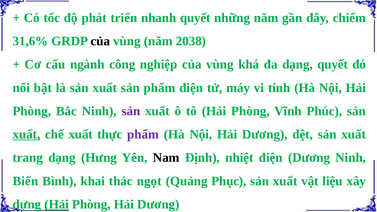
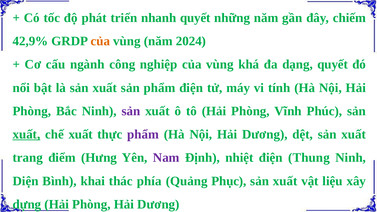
31,6%: 31,6% -> 42,9% (30, 41)
của colour: black -> orange (100, 41)
2038: 2038 -> 2024 (191, 41)
trang dạng: dạng -> điểm (62, 158)
Nam colour: black -> purple (166, 158)
điện Dương: Dương -> Thung (309, 158)
Biển: Biển -> Diện (26, 181)
ngọt: ngọt -> phía (149, 181)
Hải underline: present -> none (57, 204)
